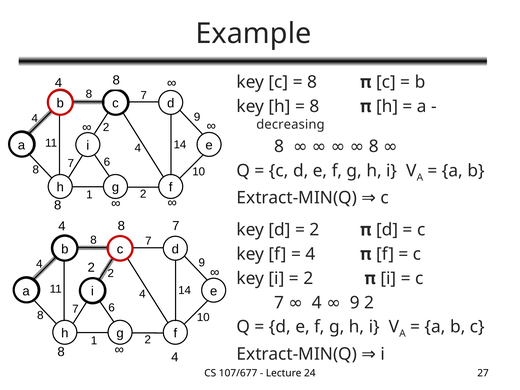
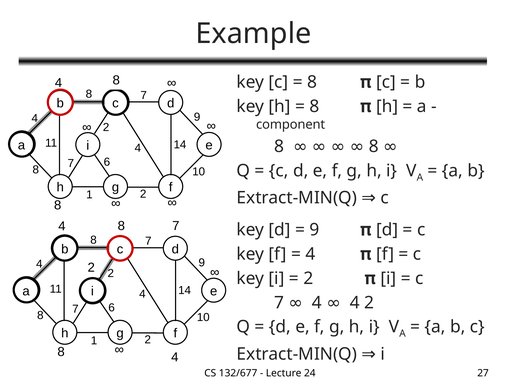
decreasing: decreasing -> component (291, 124)
2: 2 -> 9 (314, 230)
4 9: 9 -> 4 (355, 303)
107/677: 107/677 -> 132/677 (238, 373)
